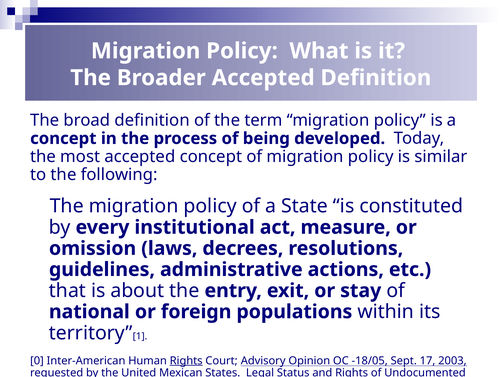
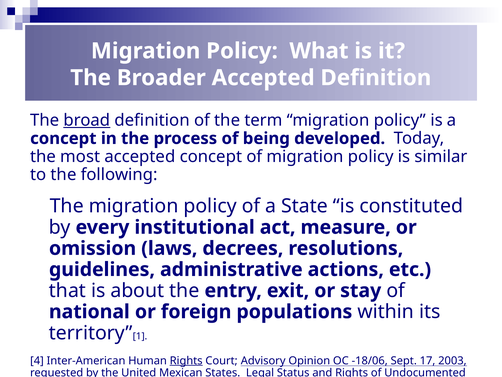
broad underline: none -> present (87, 120)
0: 0 -> 4 (37, 360)
-18/05: -18/05 -> -18/06 (370, 360)
